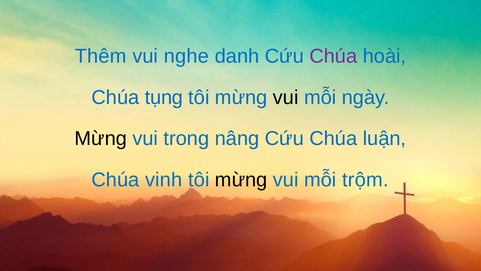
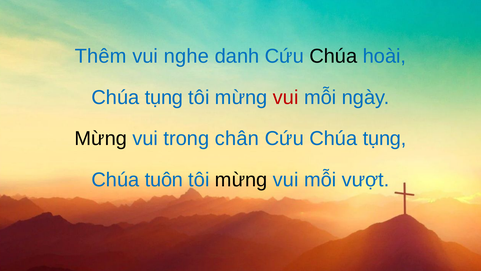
Chúa colour: purple -> black (333, 56)
vui colour: black -> red (286, 97)
nâng: nâng -> chân (237, 138)
Cứu Chúa luận: luận -> tụng (385, 138)
vinh: vinh -> tuôn (164, 179)
trộm: trộm -> vượt (366, 179)
